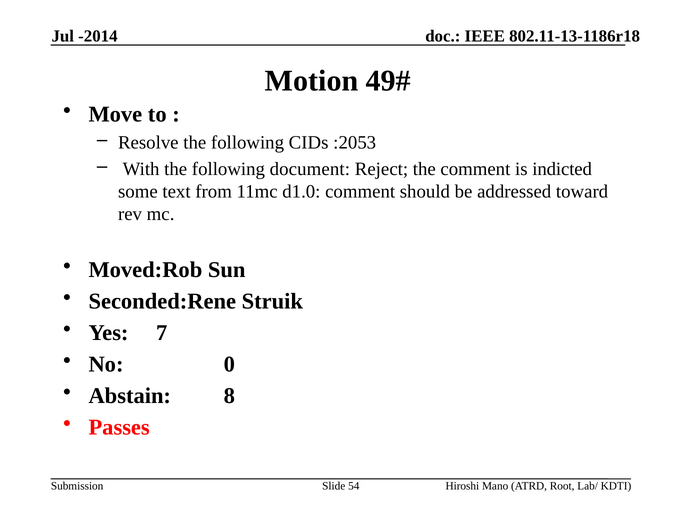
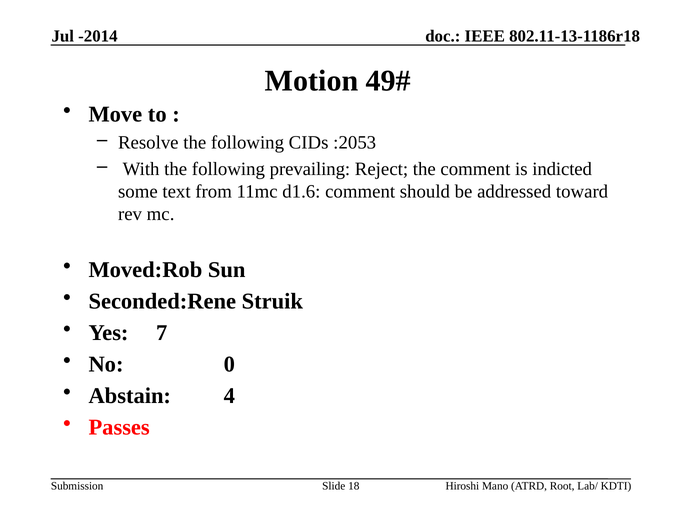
document: document -> prevailing (310, 169)
d1.0: d1.0 -> d1.6 (301, 191)
8: 8 -> 4 (229, 396)
54: 54 -> 18 (354, 486)
